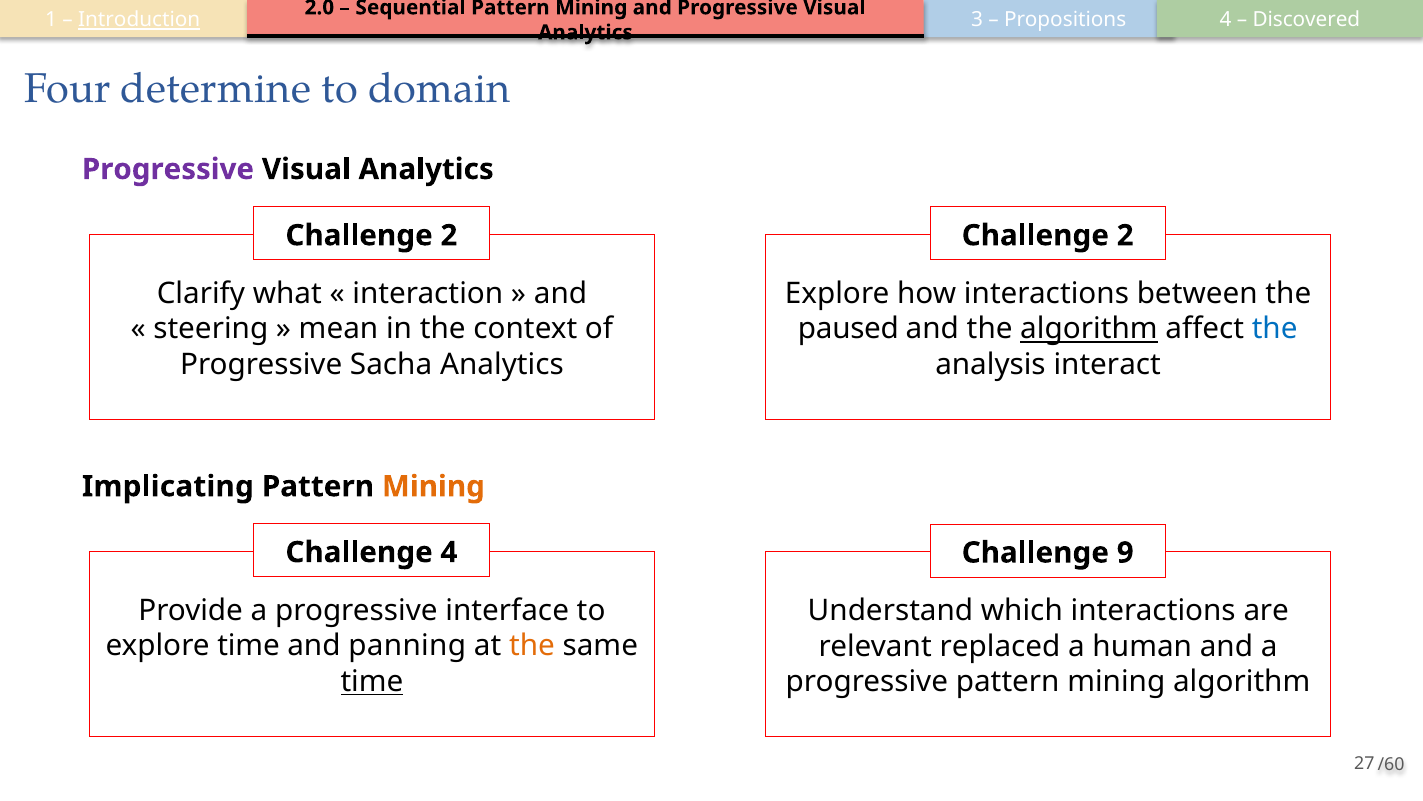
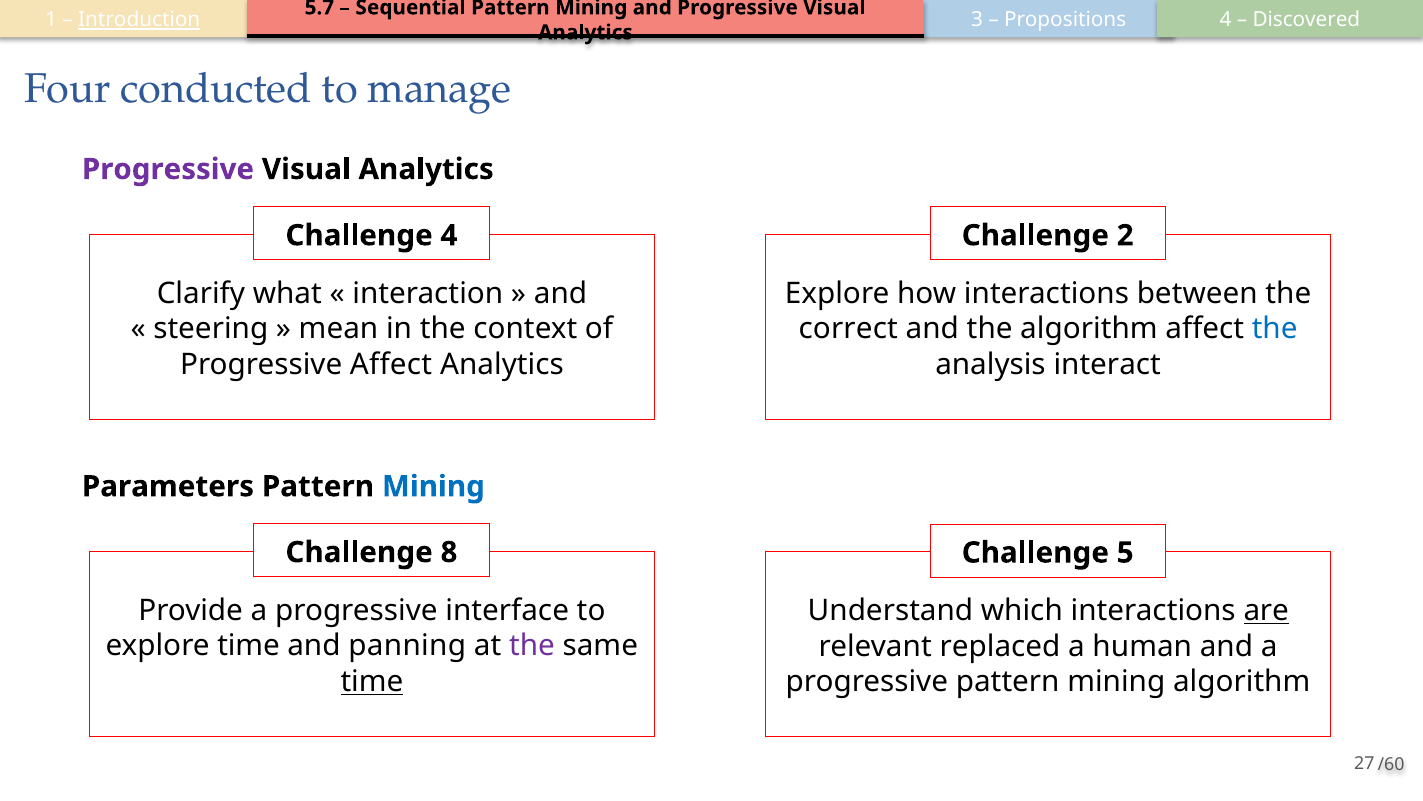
2.0: 2.0 -> 5.7 (319, 8)
determine: determine -> conducted (216, 89)
domain: domain -> manage (440, 89)
2: 2 -> 4 (449, 235)
paused: paused -> correct (848, 329)
algorithm underline: present -> none (1089, 329)
Progressive Sacha: Sacha -> Affect (391, 365)
Implicating: Implicating -> Parameters (168, 486)
Mining colour: orange -> blue (433, 486)
Challenge 4: 4 -> 8 (449, 552)
9: 9 -> 5 (1125, 552)
are underline: none -> present (1266, 610)
the colour: orange -> purple (532, 646)
